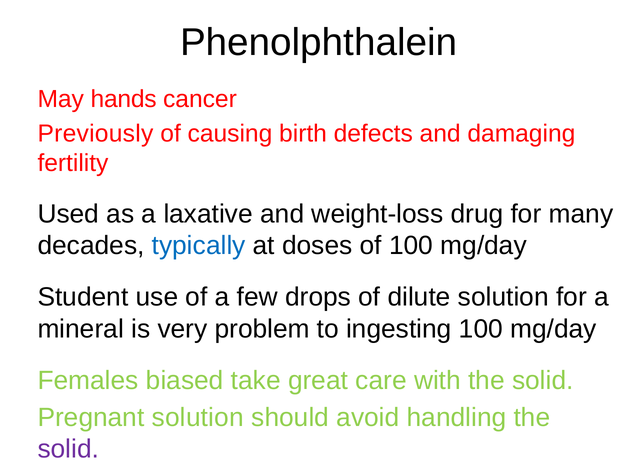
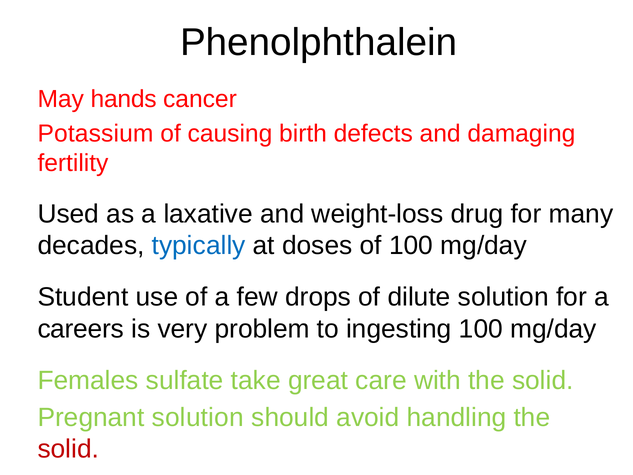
Previously: Previously -> Potassium (95, 133)
mineral: mineral -> careers (81, 329)
biased: biased -> sulfate (185, 380)
solid colour: purple -> red (68, 449)
